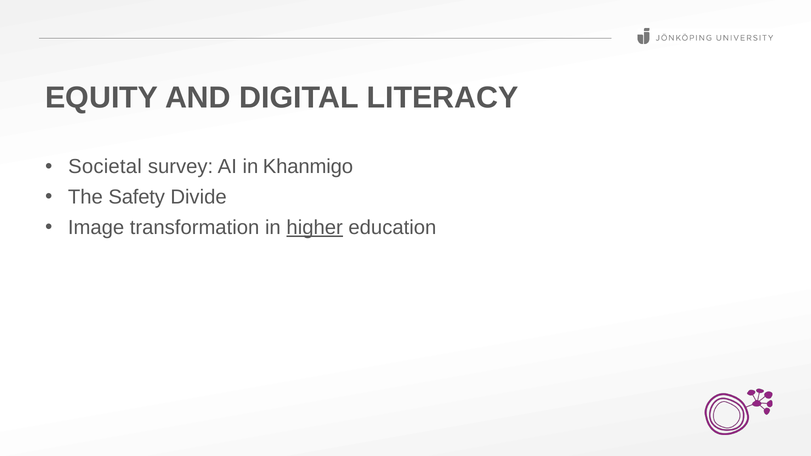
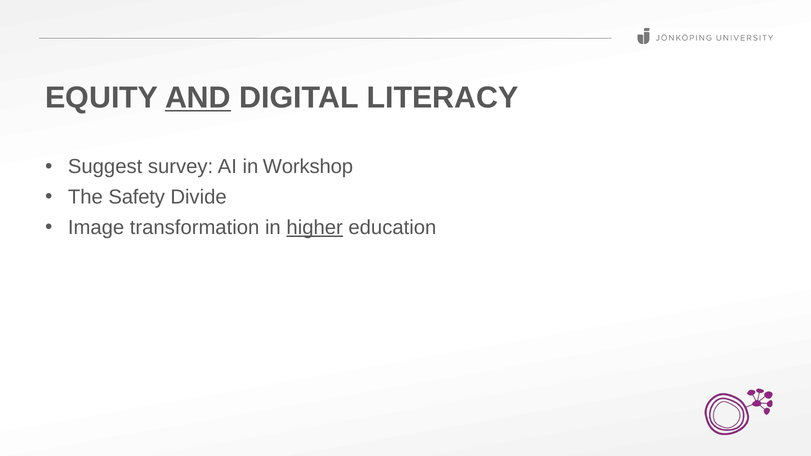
AND underline: none -> present (198, 98)
Societal: Societal -> Suggest (105, 167)
Khanmigo: Khanmigo -> Workshop (308, 167)
